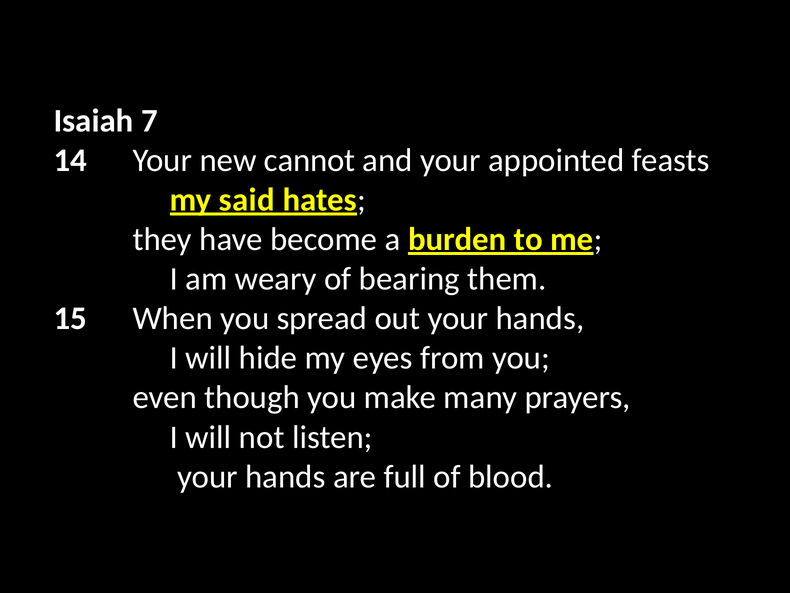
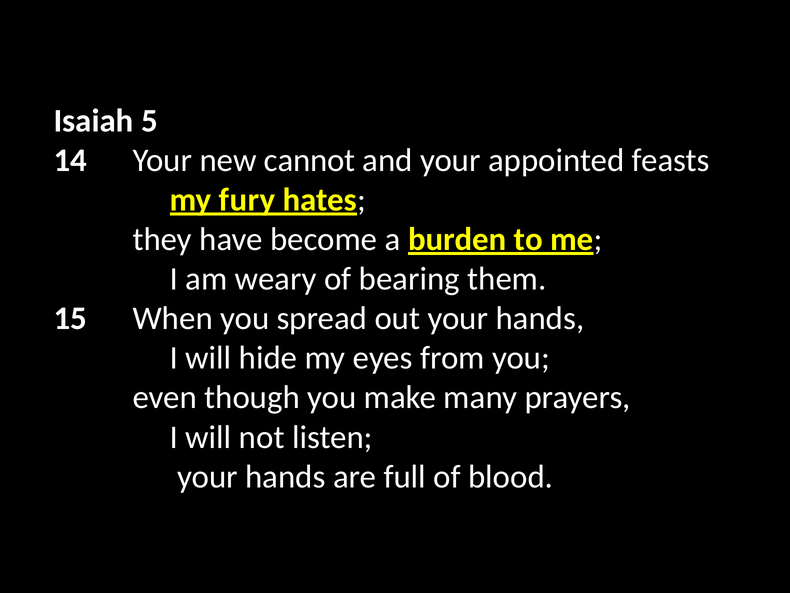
7: 7 -> 5 (149, 121)
said: said -> fury (247, 200)
